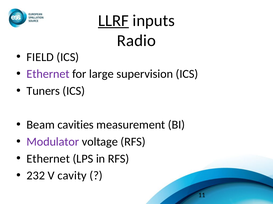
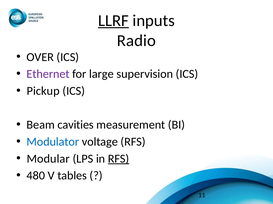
FIELD: FIELD -> OVER (40, 57)
Tuners: Tuners -> Pickup (43, 91)
Modulator colour: purple -> blue (53, 142)
Ethernet: Ethernet -> Modular (48, 159)
RFS underline: none -> present (119, 159)
232: 232 -> 480 (36, 176)
cavity: cavity -> tables (72, 176)
